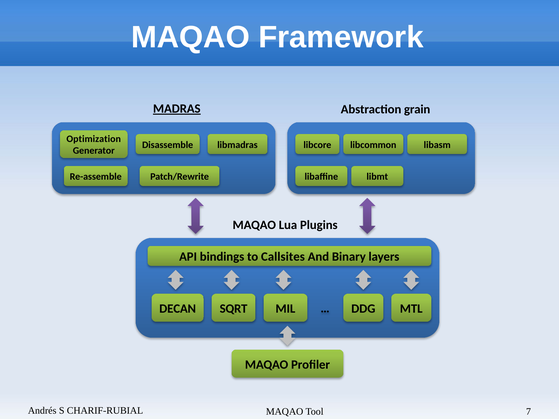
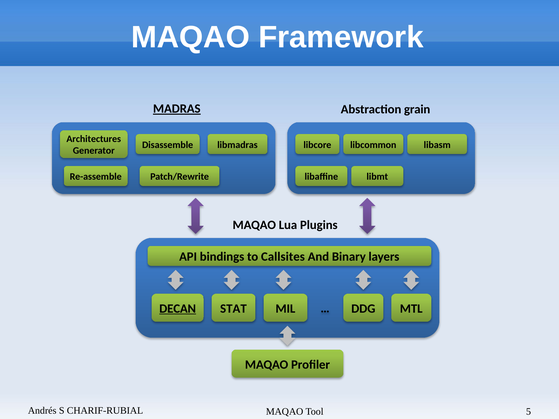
Optimization: Optimization -> Architectures (94, 139)
DECAN underline: none -> present (178, 309)
SQRT: SQRT -> STAT (233, 309)
7: 7 -> 5 (529, 412)
